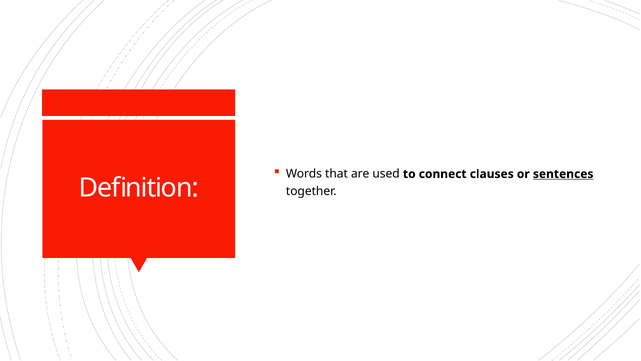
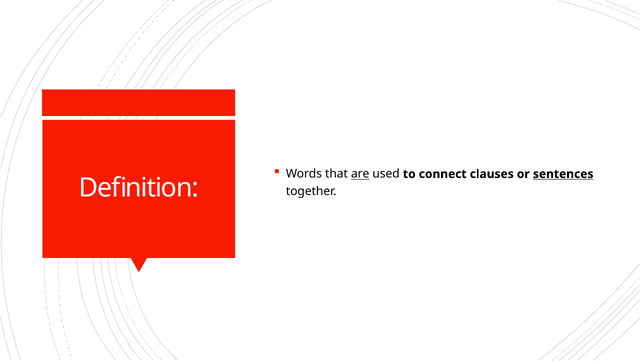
are underline: none -> present (360, 174)
